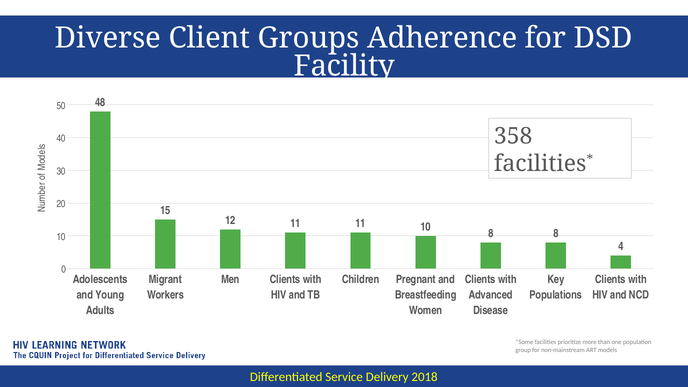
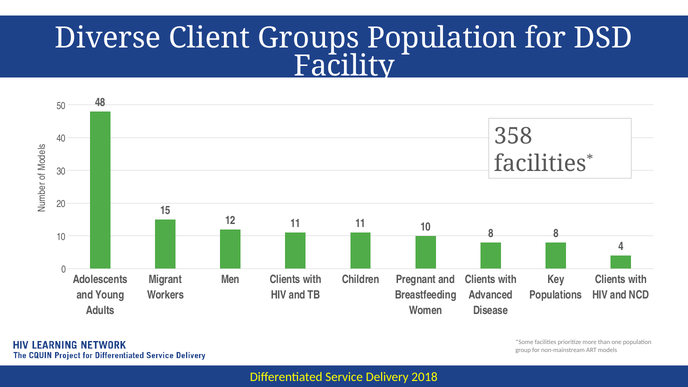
Groups Adherence: Adherence -> Population (442, 38)
